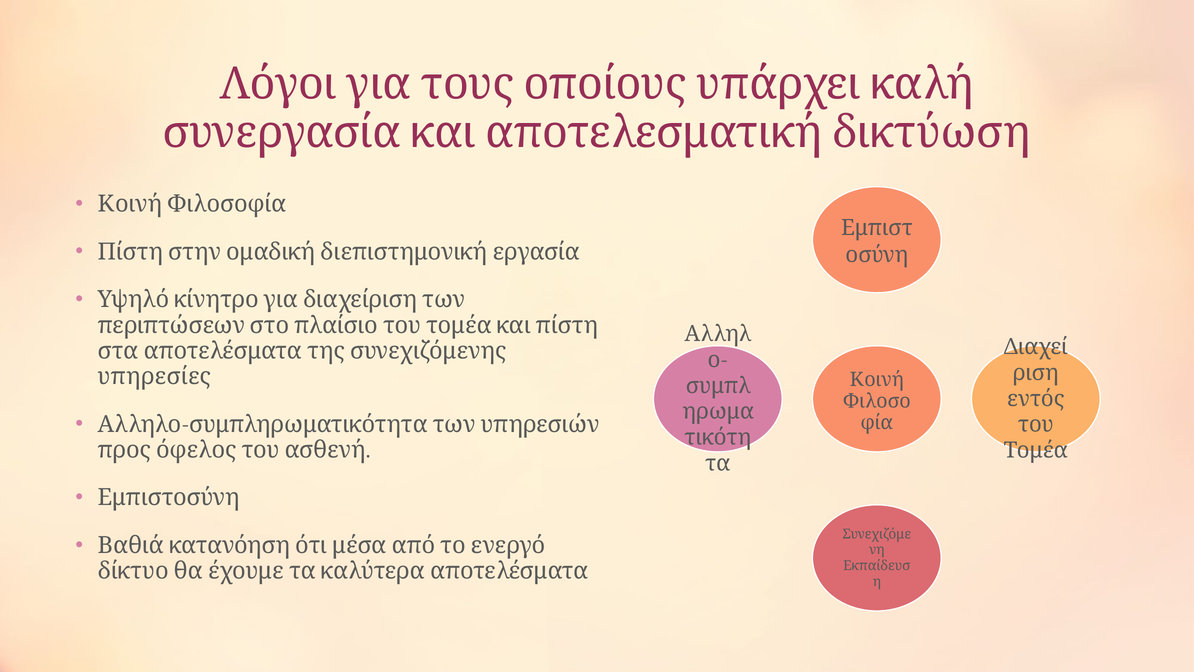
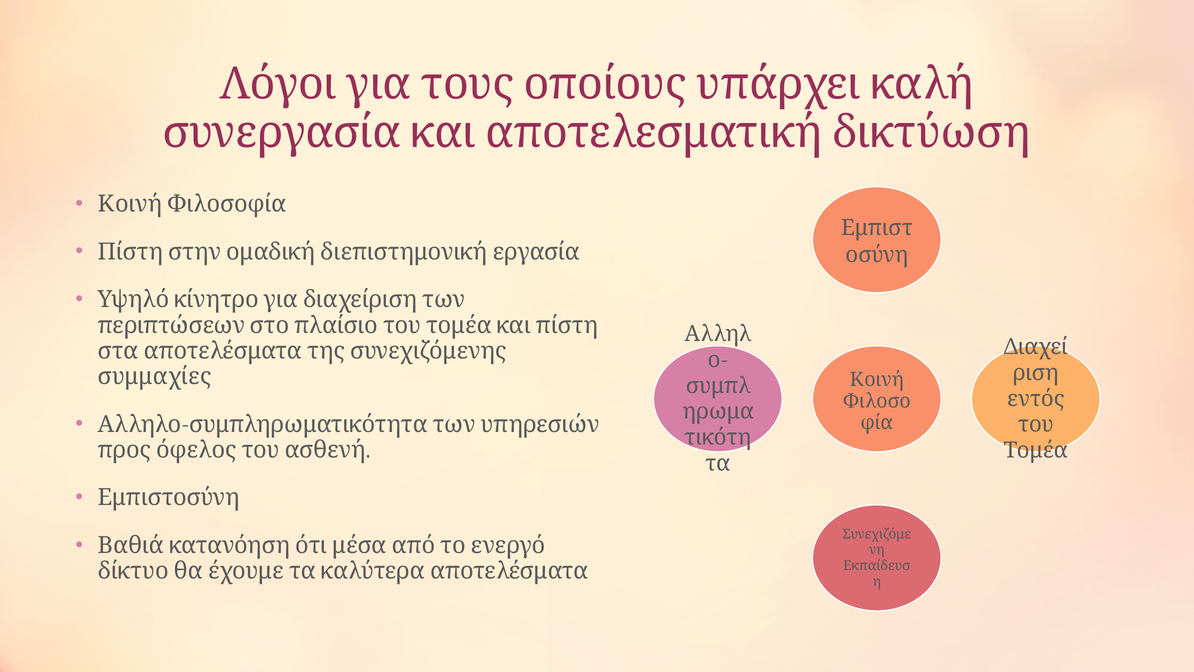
υπηρεσίες: υπηρεσίες -> συμμαχίες (155, 376)
